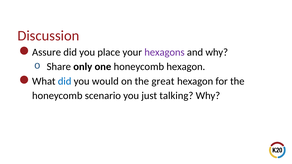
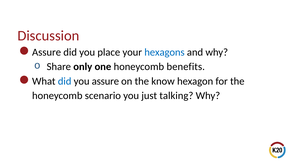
hexagons colour: purple -> blue (164, 52)
honeycomb hexagon: hexagon -> benefits (186, 67)
you would: would -> assure (105, 81)
great: great -> know (163, 81)
